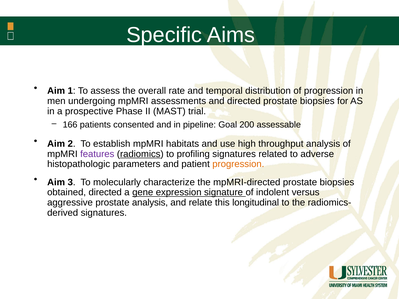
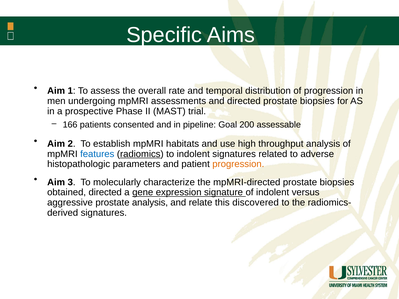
features colour: purple -> blue (97, 154)
to profiling: profiling -> indolent (193, 154)
longitudinal: longitudinal -> discovered (256, 203)
